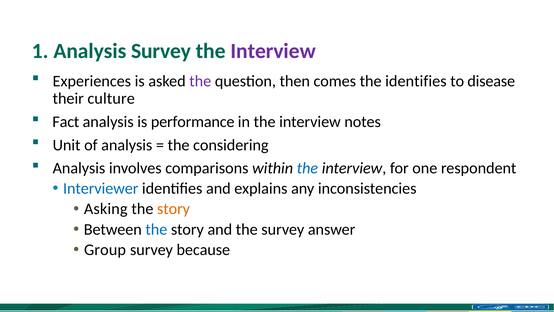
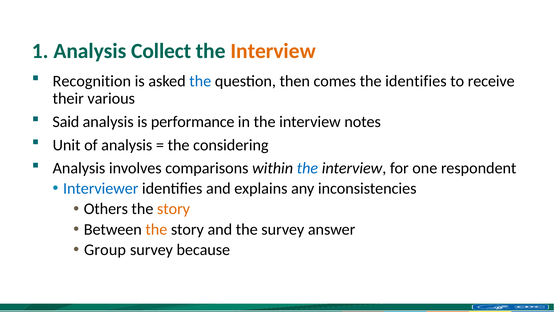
Analysis Survey: Survey -> Collect (161, 51)
Interview colour: purple -> orange (273, 51)
Experiences: Experiences -> Recognition (92, 81)
the colour: purple -> blue (200, 81)
disease: disease -> receive (491, 81)
culture: culture -> various (111, 98)
Fact: Fact -> Said (66, 122)
Asking: Asking -> Others (106, 209)
the colour: blue -> orange (156, 229)
